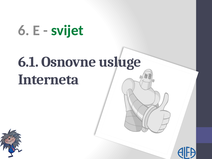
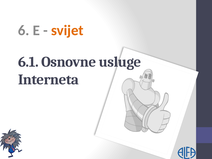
svijet colour: green -> orange (67, 30)
